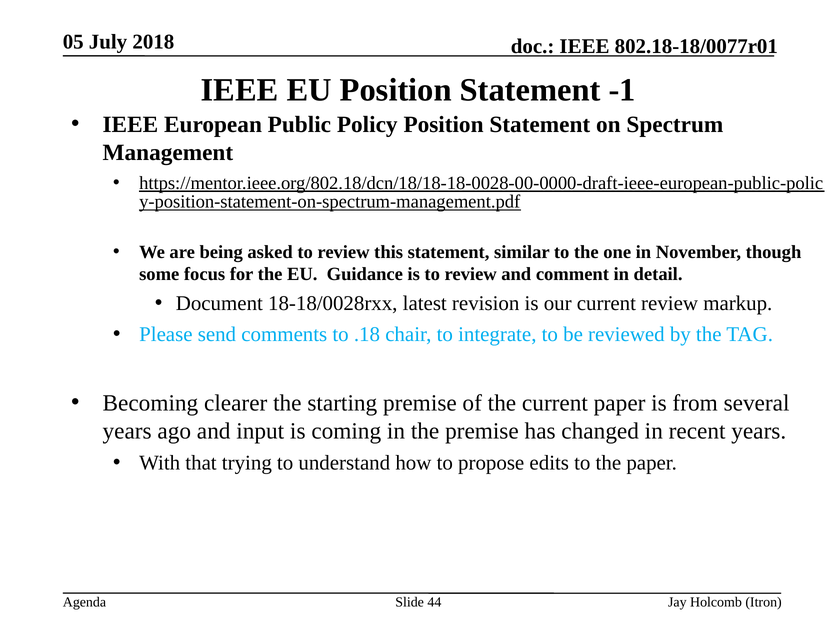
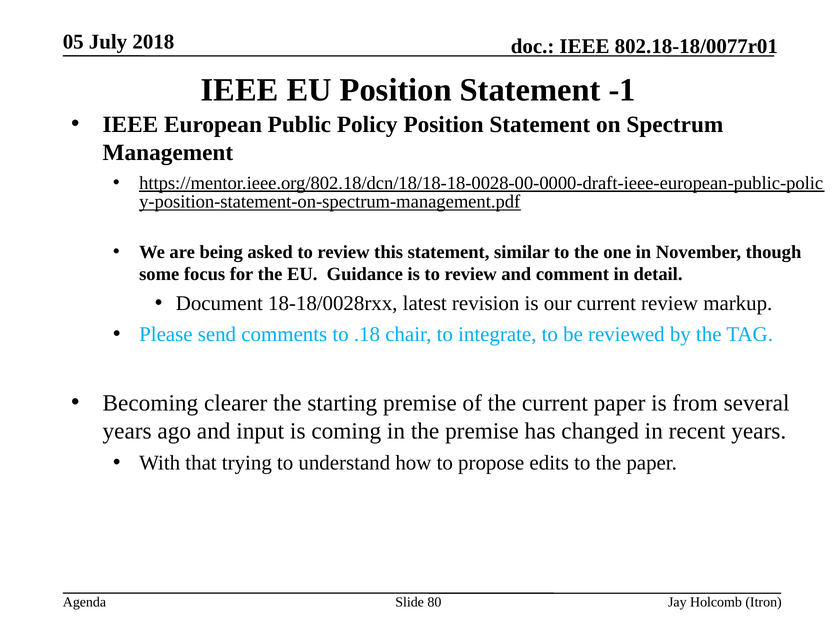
44: 44 -> 80 (434, 602)
